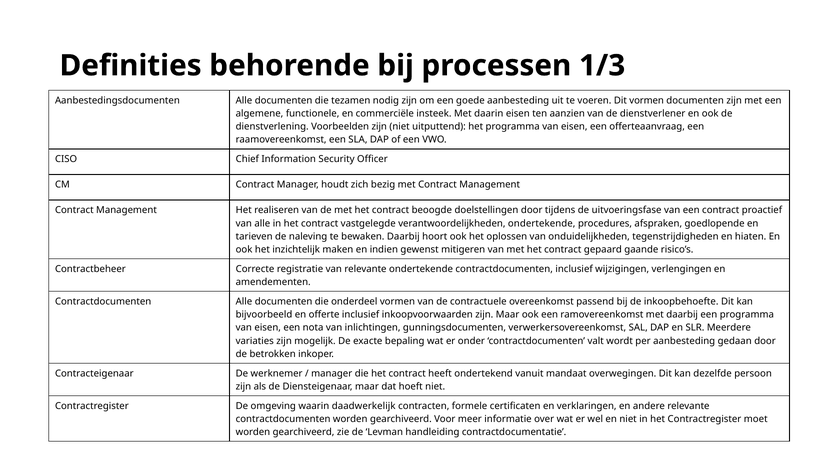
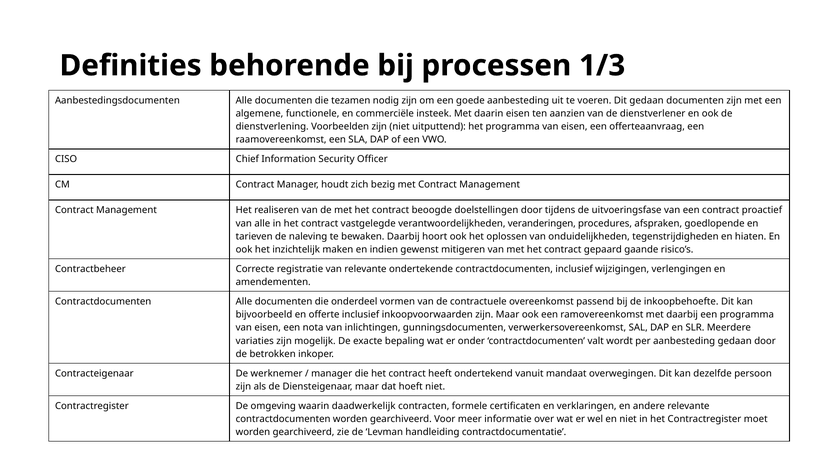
Dit vormen: vormen -> gedaan (647, 100)
verantwoordelijkheden ondertekende: ondertekende -> veranderingen (542, 223)
